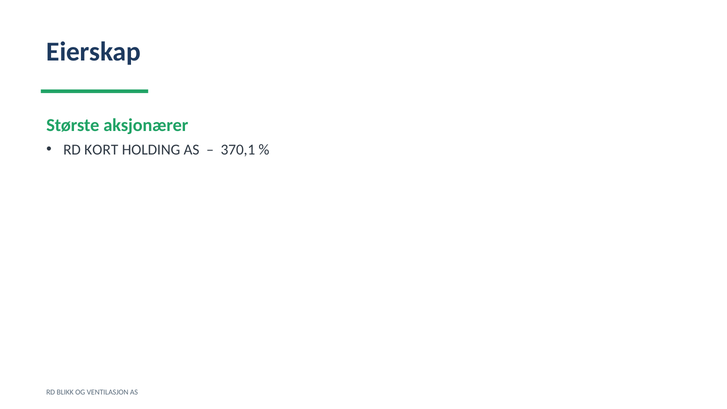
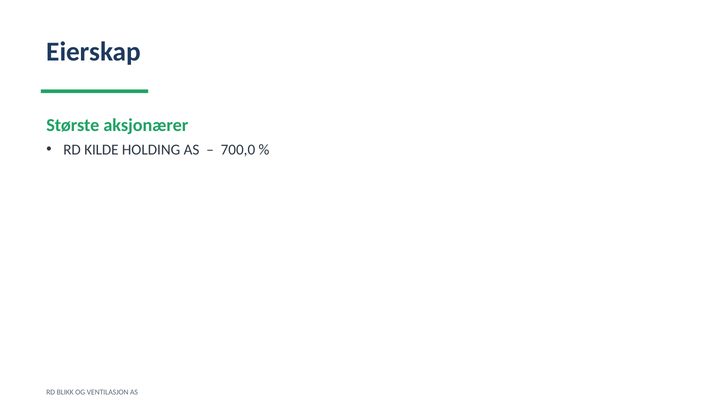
KORT: KORT -> KILDE (101, 149)
370,1: 370,1 -> 700,0 (238, 149)
